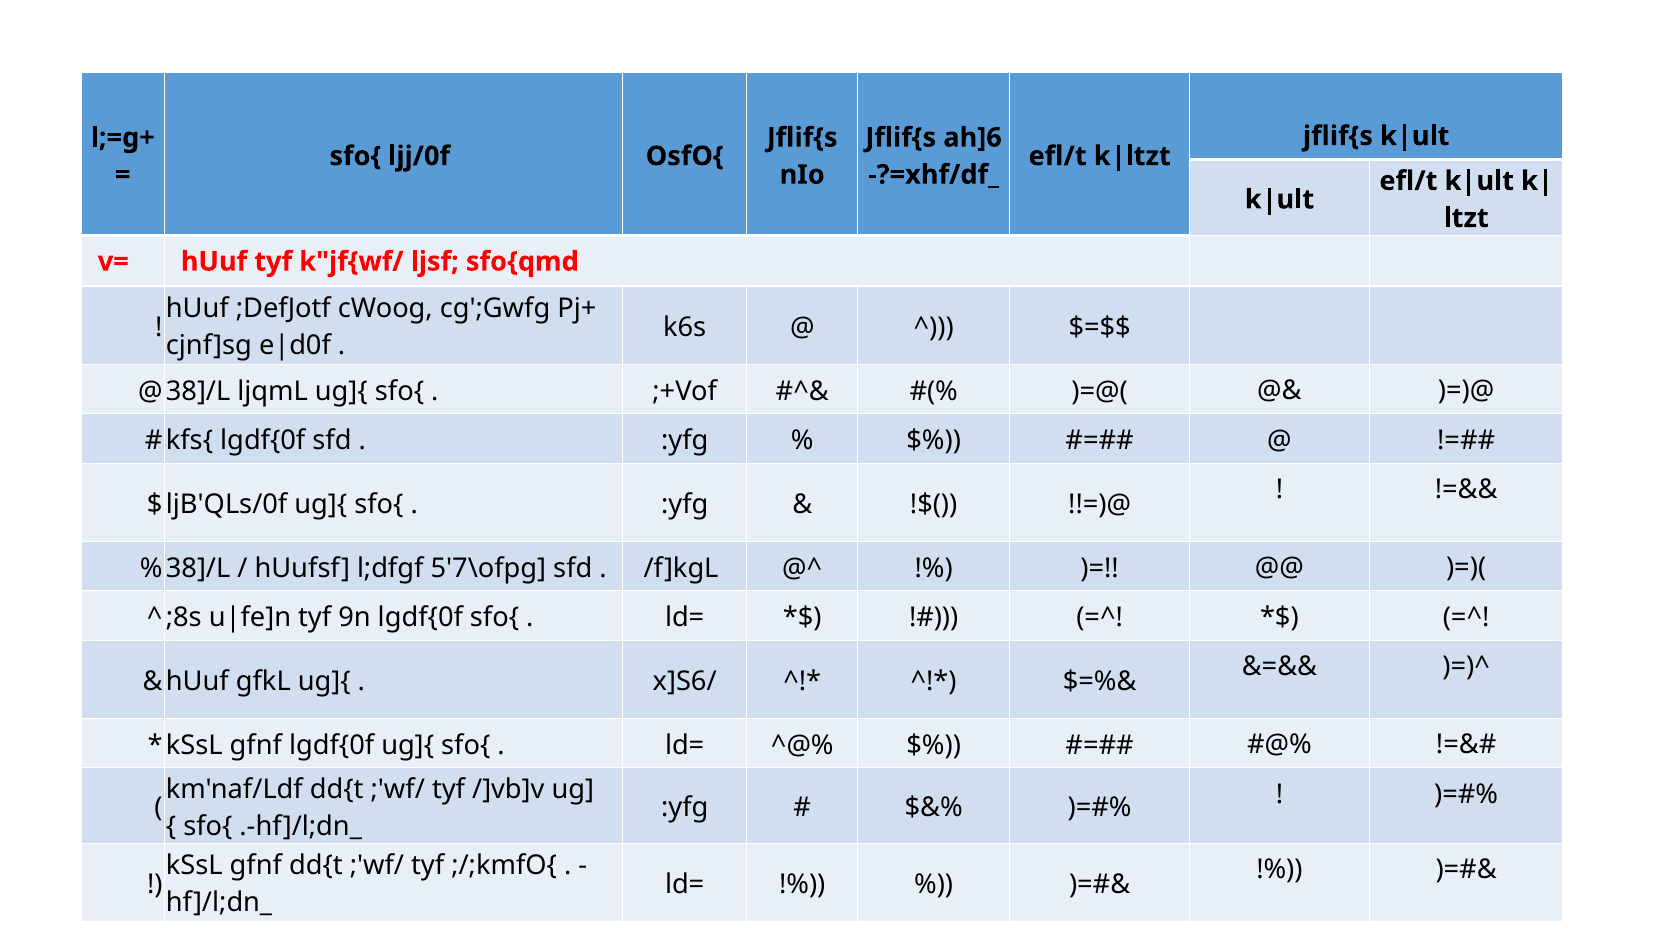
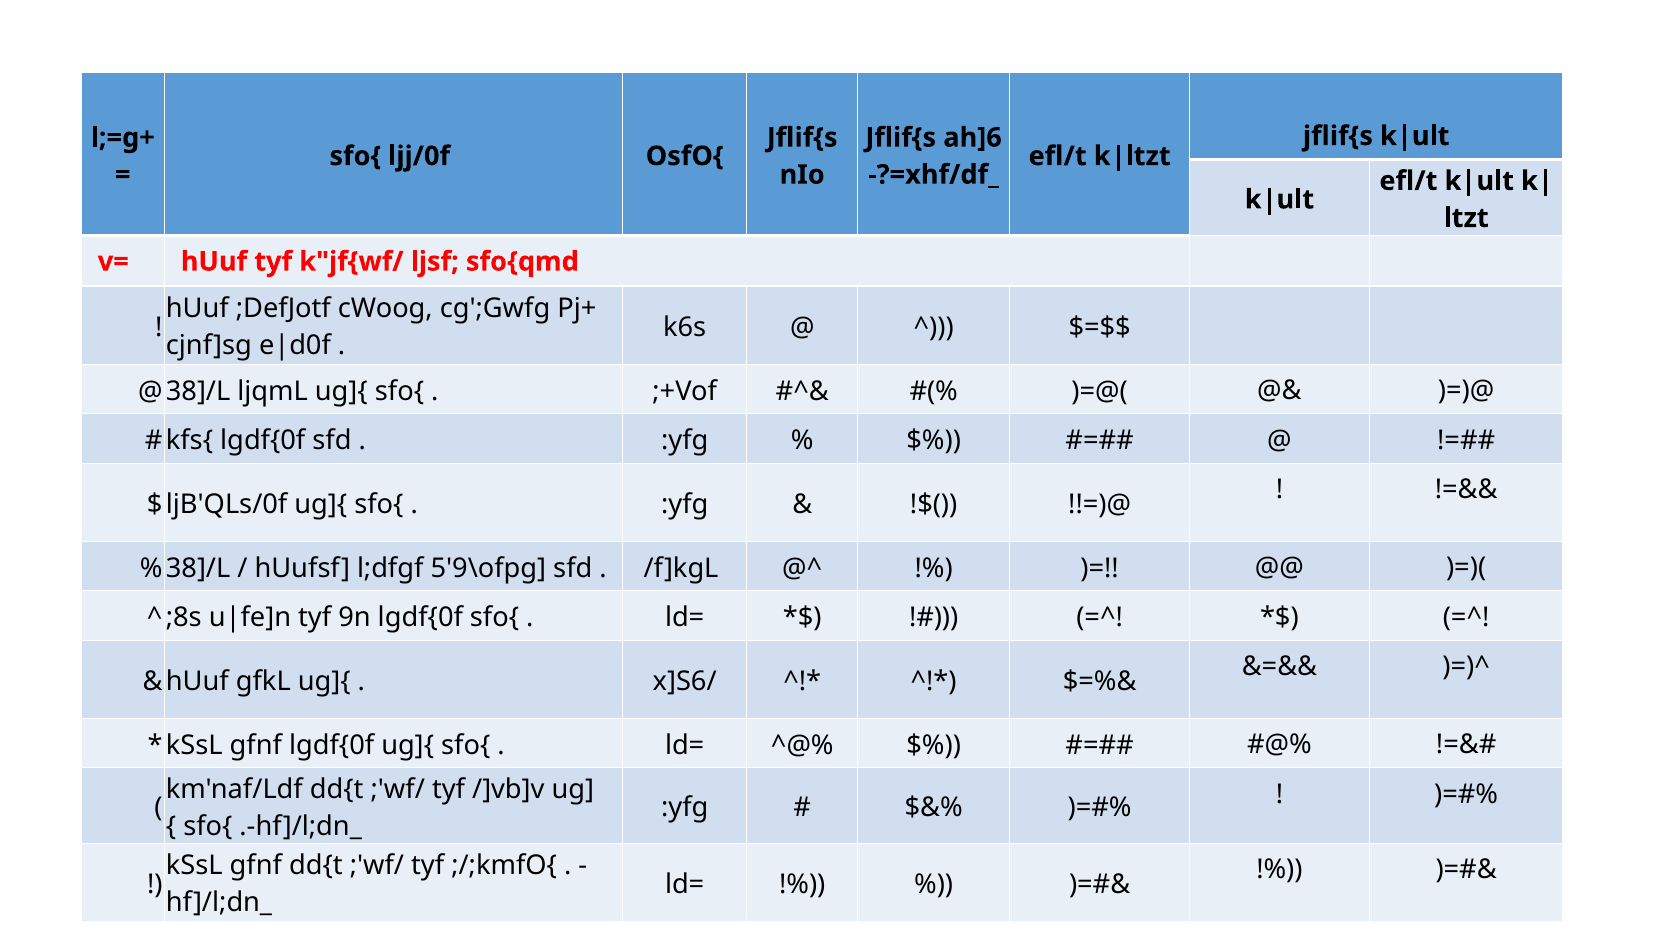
5'7\ofpg: 5'7\ofpg -> 5'9\ofpg (488, 568)
